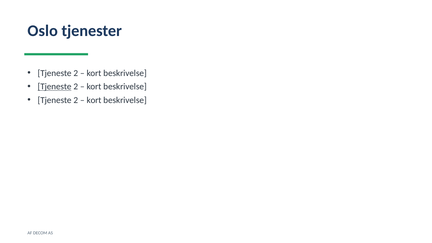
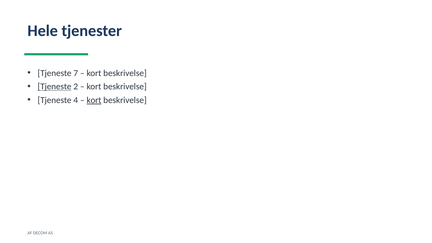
Oslo: Oslo -> Hele (43, 31)
2: 2 -> 7 (76, 73)
2: 2 -> 4 (76, 100)
kort underline: none -> present (94, 100)
